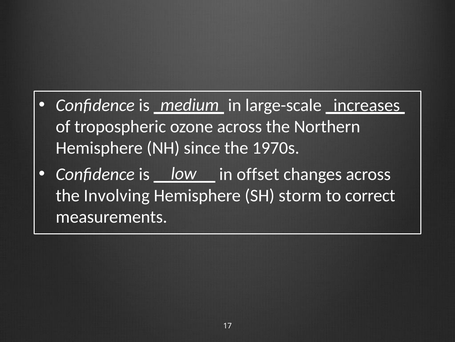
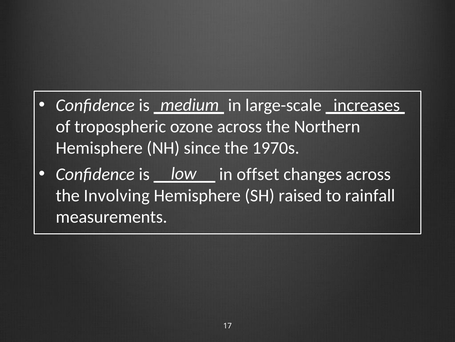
storm: storm -> raised (300, 195)
correct: correct -> rainfall (370, 195)
